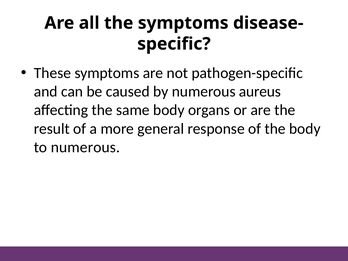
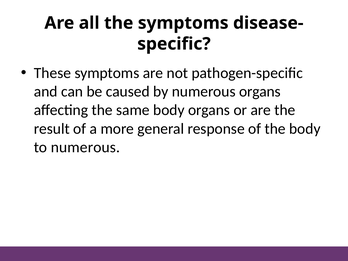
numerous aureus: aureus -> organs (260, 92)
